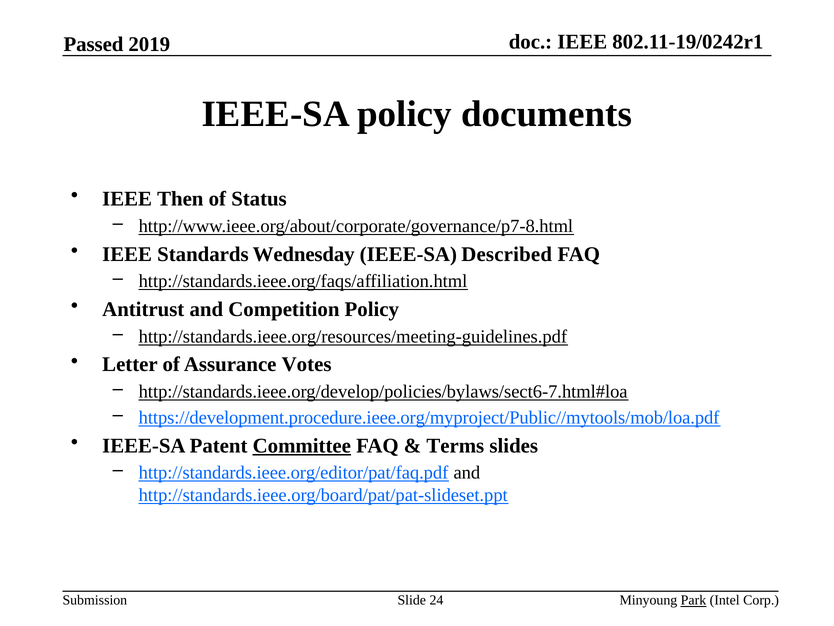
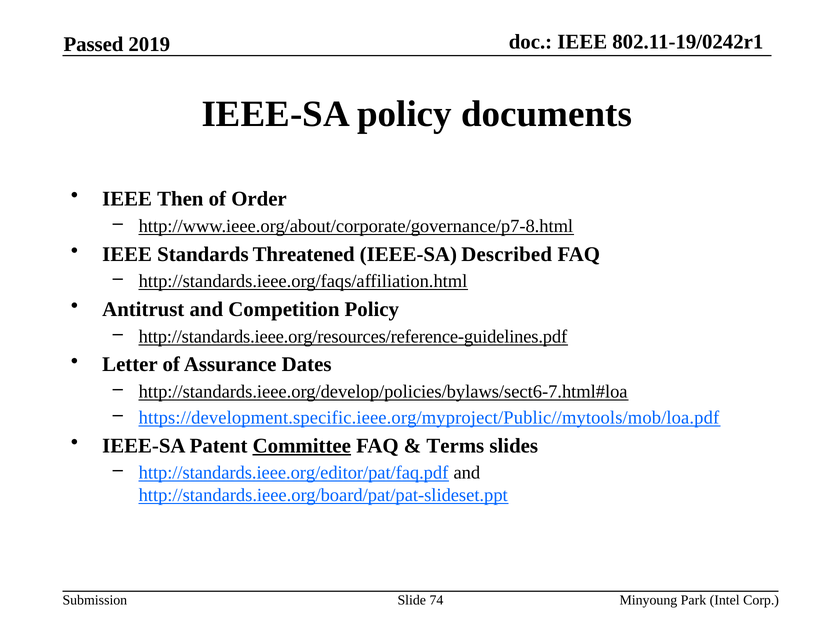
Status: Status -> Order (259, 199)
Wednesday: Wednesday -> Threatened (304, 254)
http://standards.ieee.org/resources/meeting-guidelines.pdf: http://standards.ieee.org/resources/meeting-guidelines.pdf -> http://standards.ieee.org/resources/reference-guidelines.pdf (353, 336)
Votes: Votes -> Dates (307, 364)
https://development.procedure.ieee.org/myproject/Public//mytools/mob/loa.pdf: https://development.procedure.ieee.org/myproject/Public//mytools/mob/loa.pdf -> https://development.specific.ieee.org/myproject/Public//mytools/mob/loa.pdf (429, 417)
24: 24 -> 74 (436, 600)
Park underline: present -> none (693, 600)
